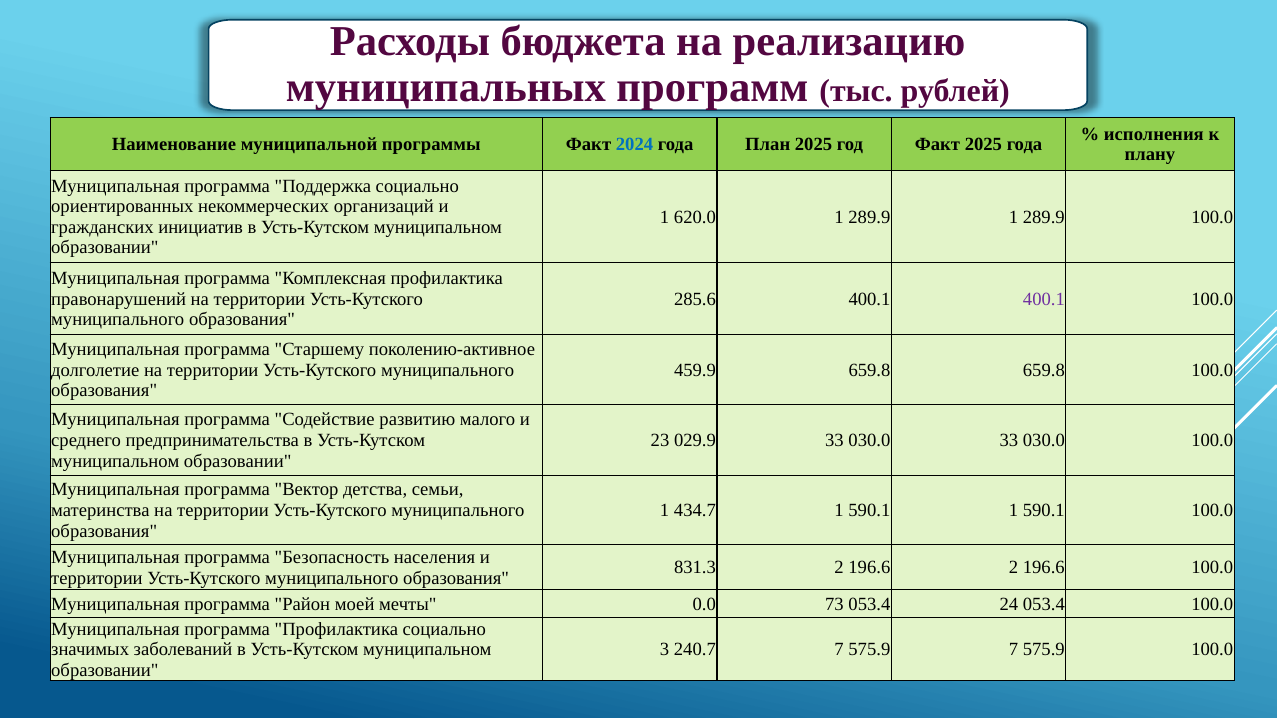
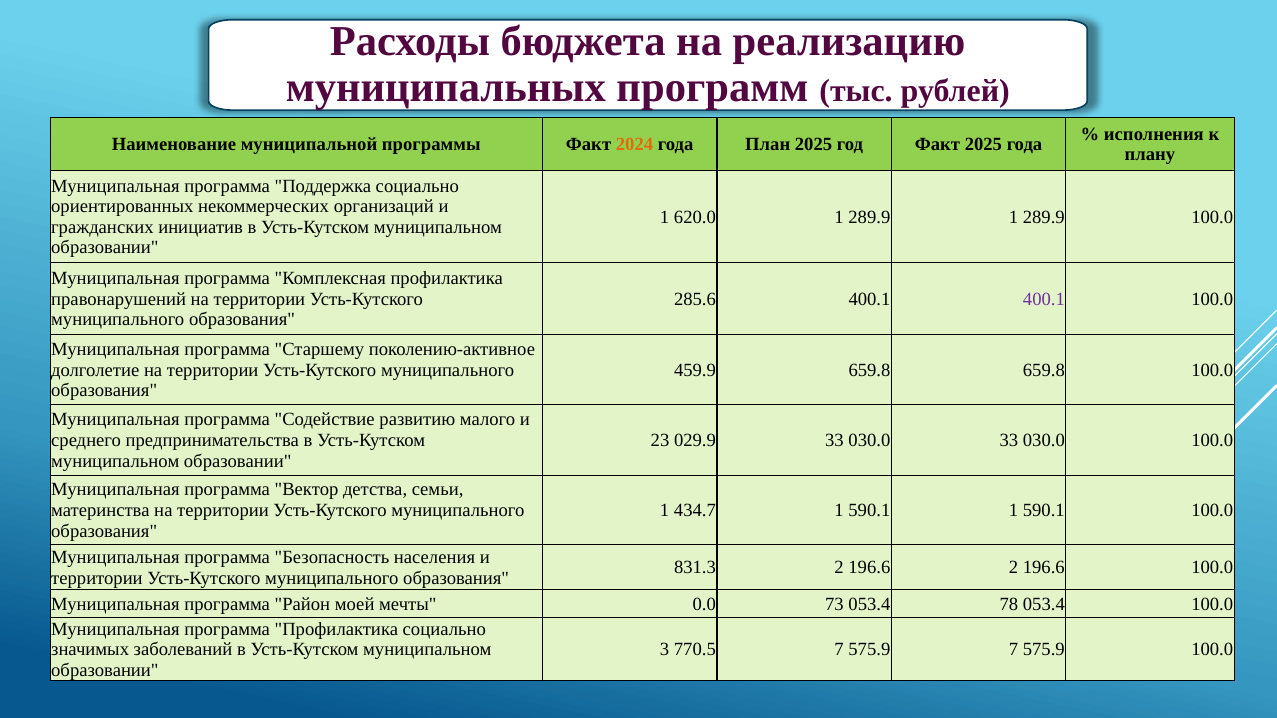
2024 colour: blue -> orange (635, 144)
24: 24 -> 78 (1009, 605)
240.7: 240.7 -> 770.5 (695, 650)
